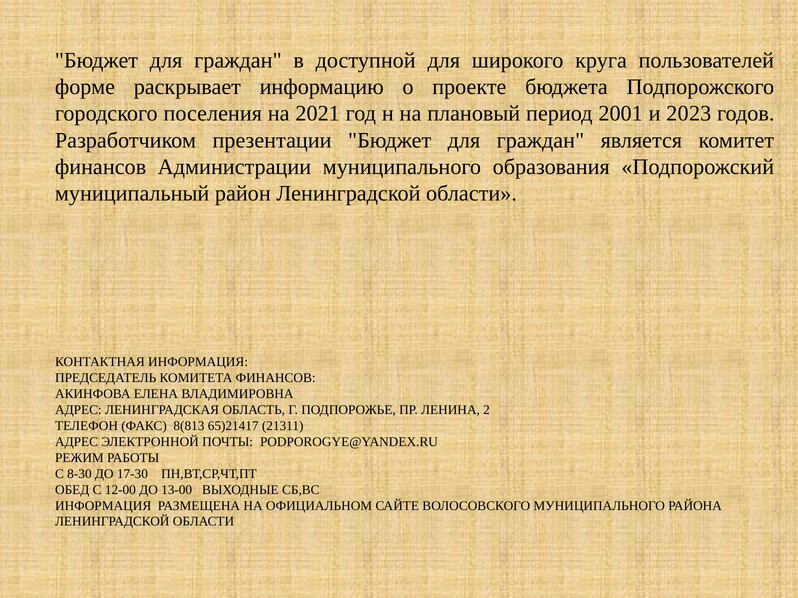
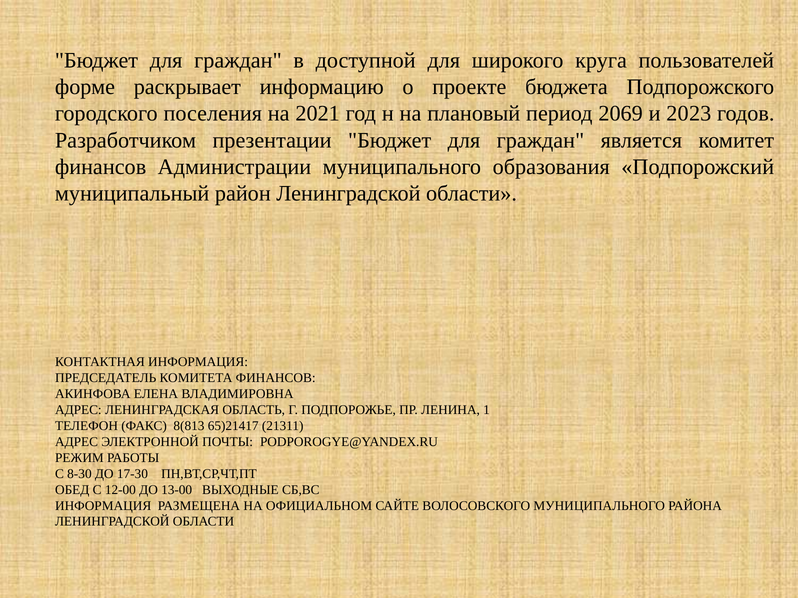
2001: 2001 -> 2069 (621, 114)
2: 2 -> 1 (487, 410)
